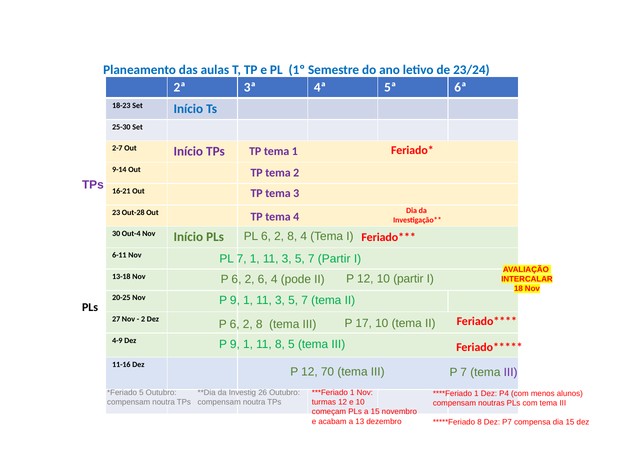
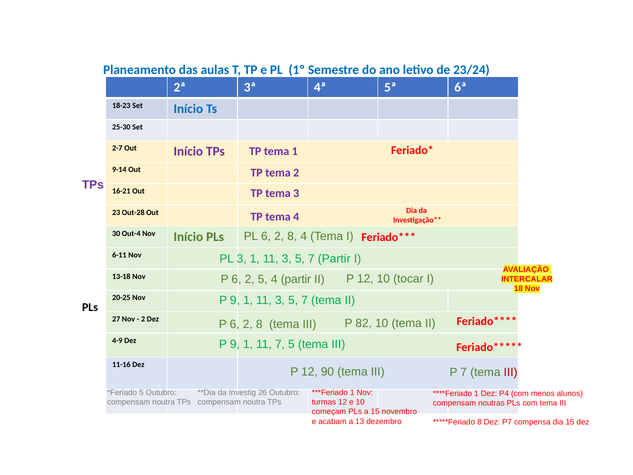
PL 7: 7 -> 3 (242, 258)
10 partir: partir -> tocar (408, 279)
2 6: 6 -> 5 (263, 279)
4 pode: pode -> partir (296, 279)
17: 17 -> 82 (364, 323)
11 8: 8 -> 7 (280, 344)
70: 70 -> 90 (328, 372)
III colour: purple -> red (511, 372)
